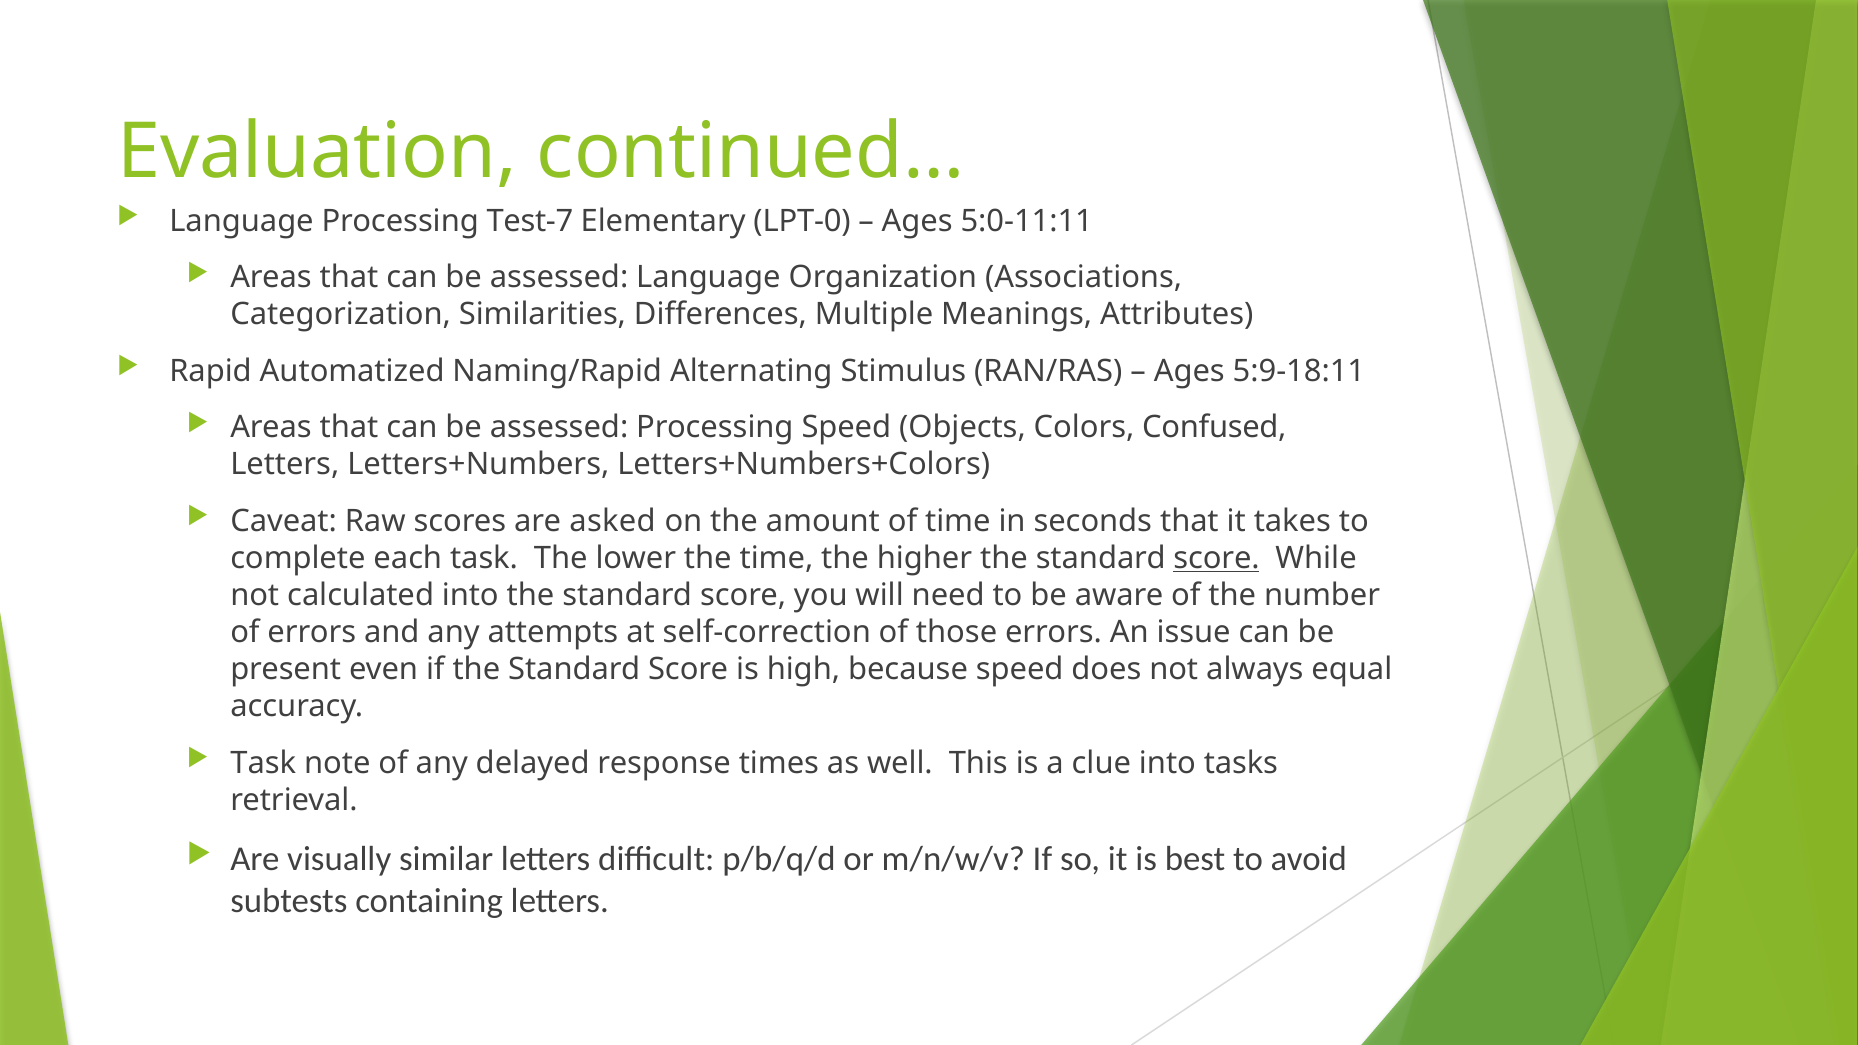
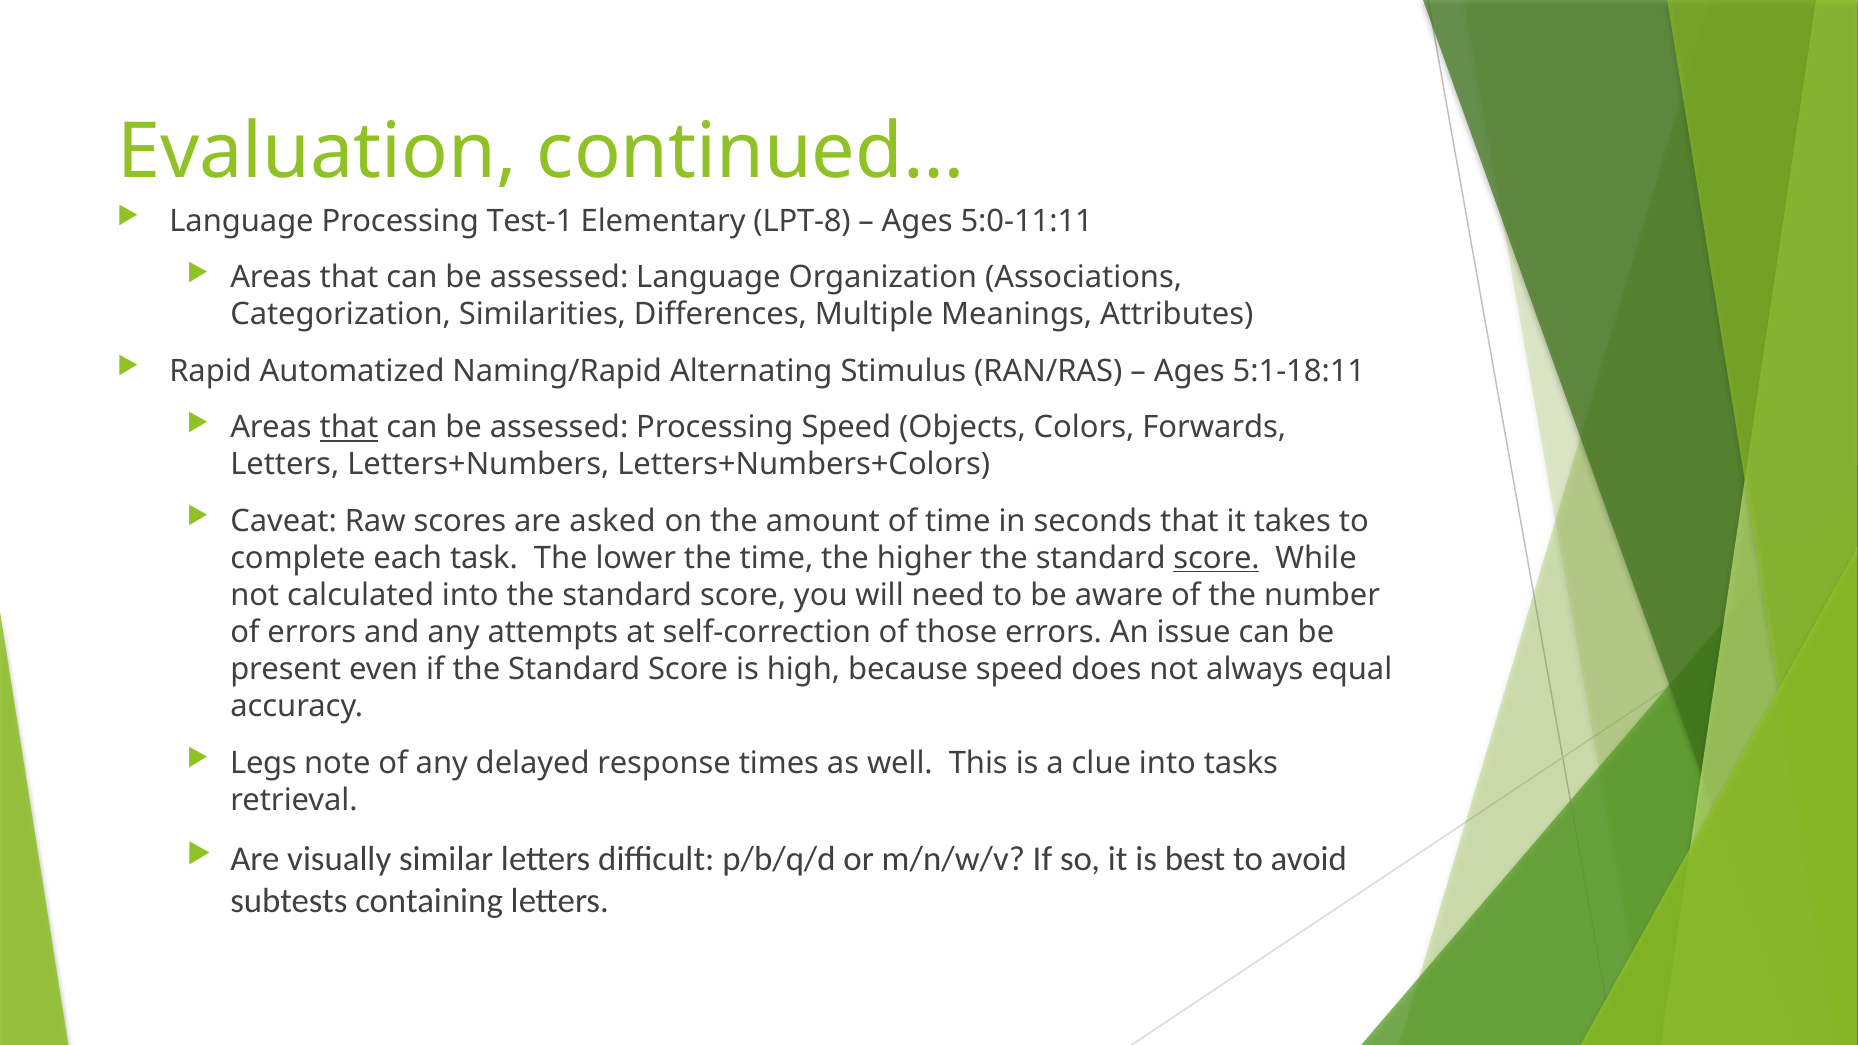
Test-7: Test-7 -> Test-1 (530, 221)
LPT-0: LPT-0 -> LPT-8 (802, 221)
5:9-18:11: 5:9-18:11 -> 5:1-18:11 (1299, 371)
that underline: none -> present (349, 428)
Confused: Confused -> Forwards (1214, 428)
Task: Task -> Legs (263, 763)
